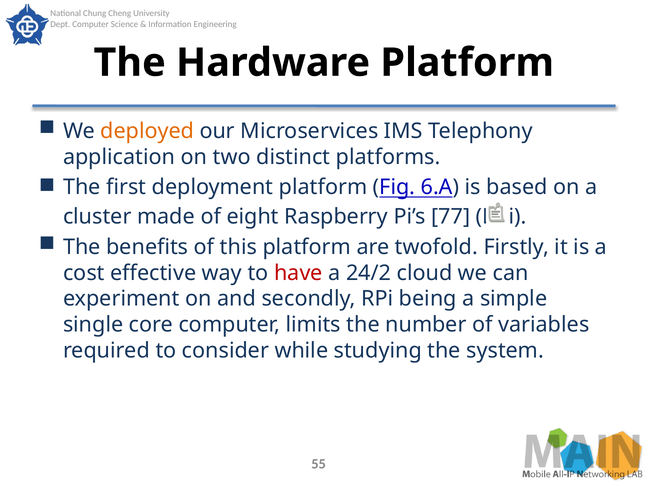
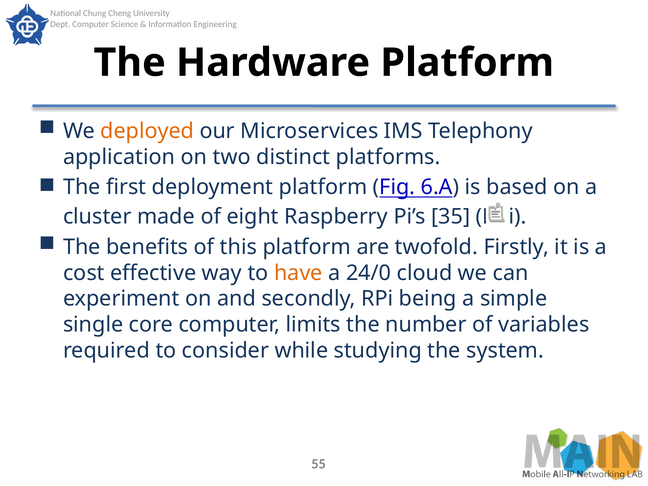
77: 77 -> 35 (451, 217)
have colour: red -> orange (298, 273)
24/2: 24/2 -> 24/0 (369, 273)
